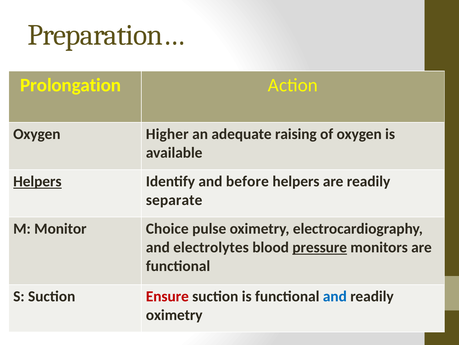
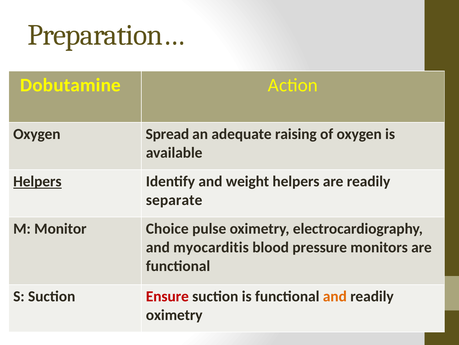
Prolongation: Prolongation -> Dobutamine (71, 85)
Higher: Higher -> Spread (167, 134)
before: before -> weight (247, 181)
electrolytes: electrolytes -> myocarditis (211, 247)
pressure underline: present -> none (320, 247)
and colour: blue -> orange (335, 296)
